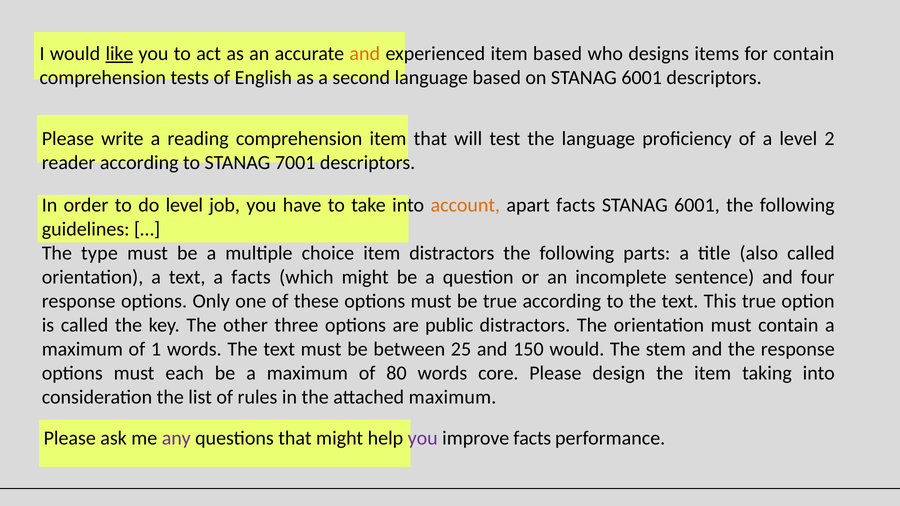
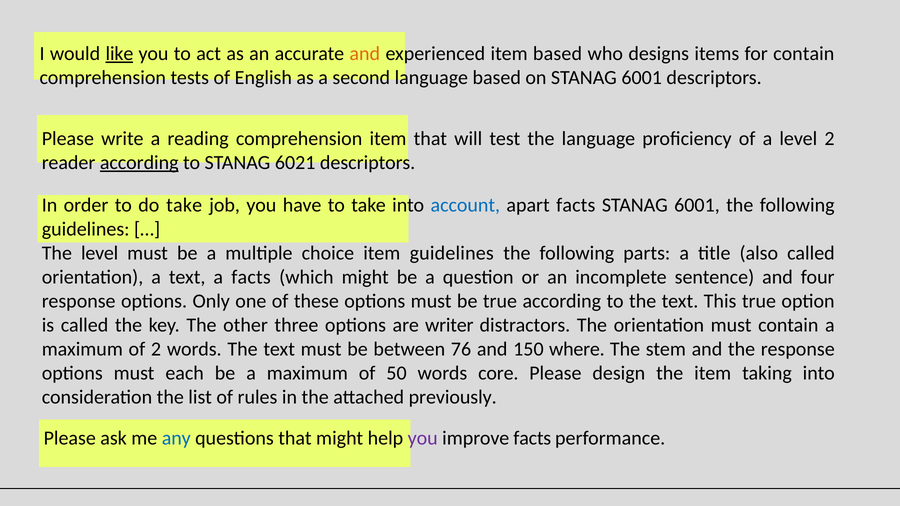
according underline: none -> present (139, 163)
7001: 7001 -> 6021 (295, 163)
do level: level -> take (184, 205)
account colour: orange -> blue (465, 205)
The type: type -> level (100, 253)
item distractors: distractors -> guidelines (452, 253)
public: public -> writer (449, 325)
of 1: 1 -> 2 (156, 349)
25: 25 -> 76 (461, 349)
150 would: would -> where (577, 349)
80: 80 -> 50 (396, 373)
attached maximum: maximum -> previously (453, 397)
any colour: purple -> blue (176, 439)
